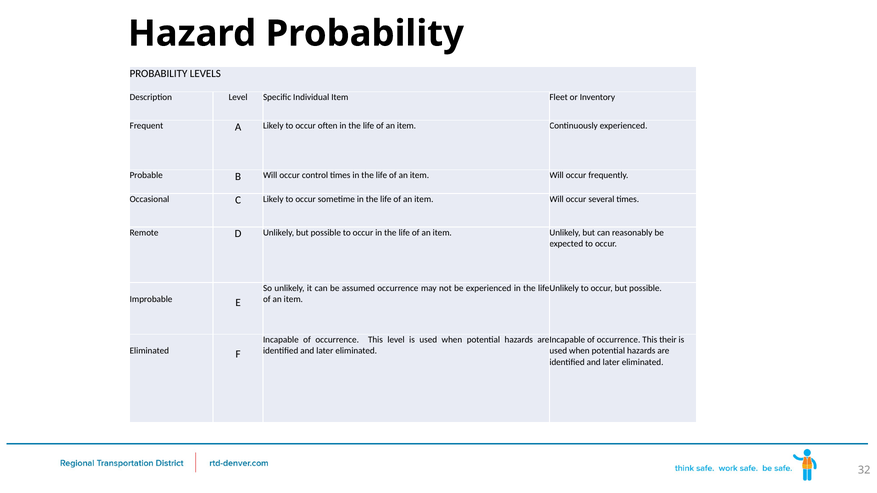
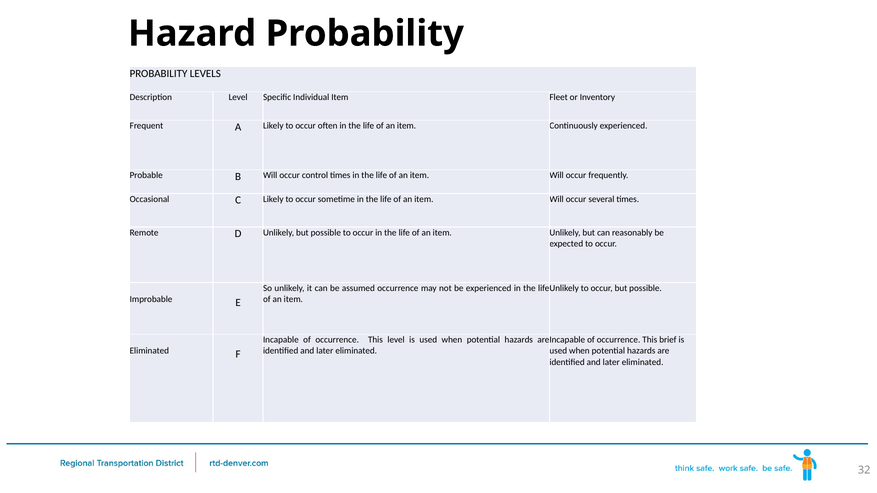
their: their -> brief (668, 340)
